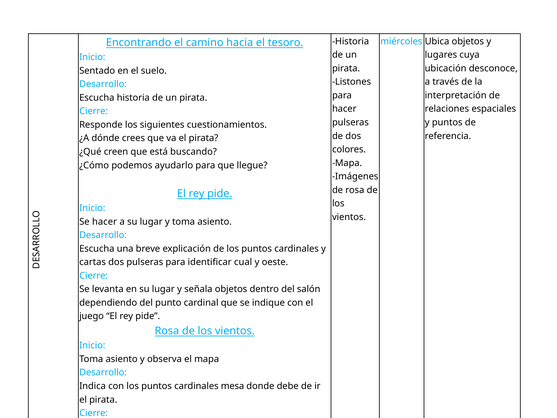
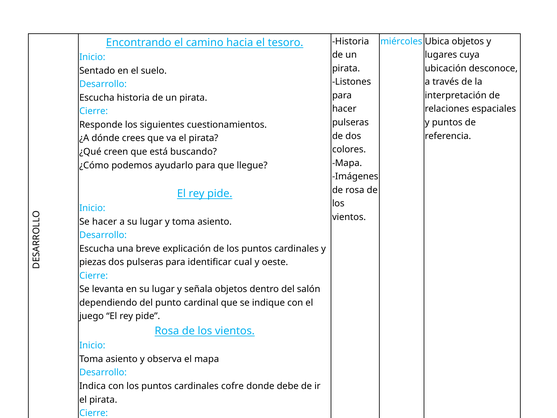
cartas: cartas -> piezas (93, 262)
mesa: mesa -> cofre (232, 386)
